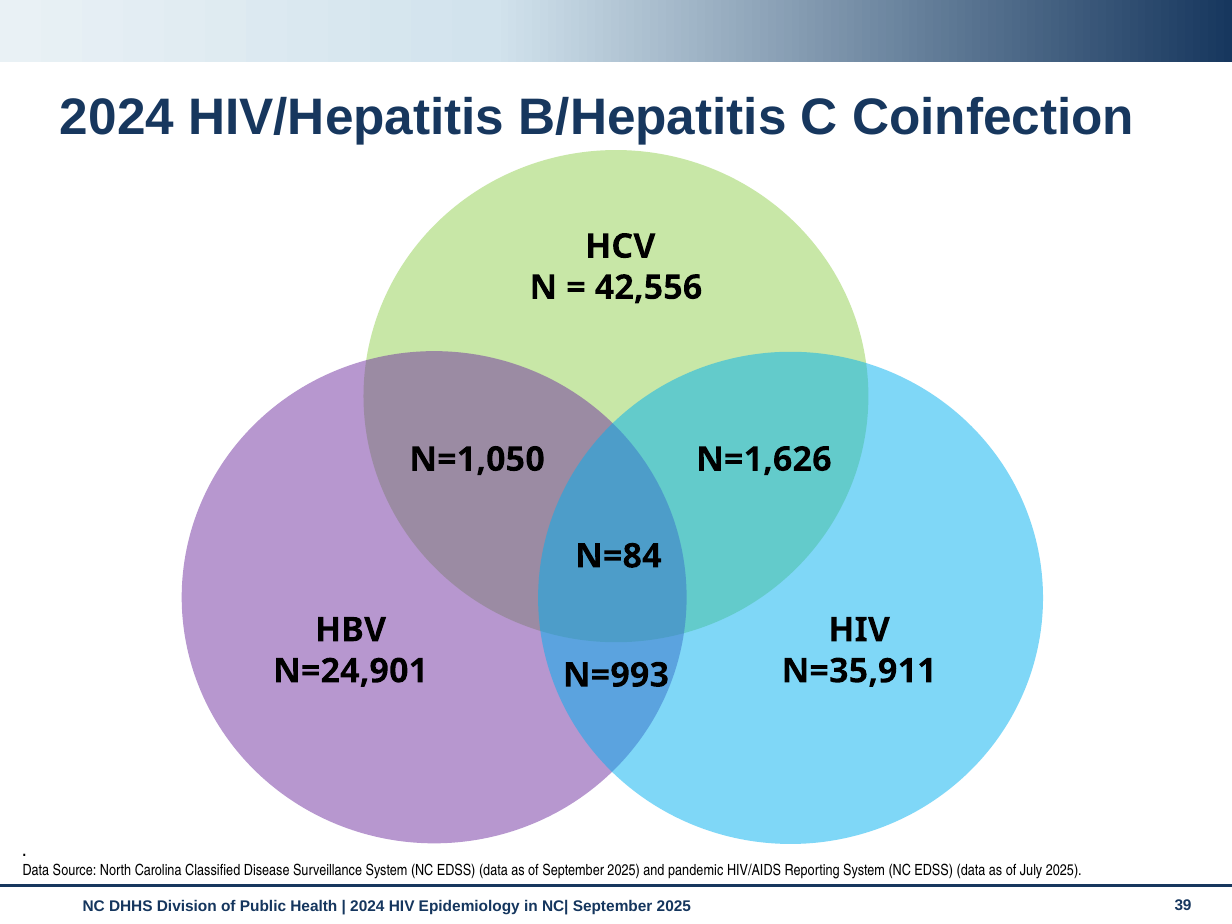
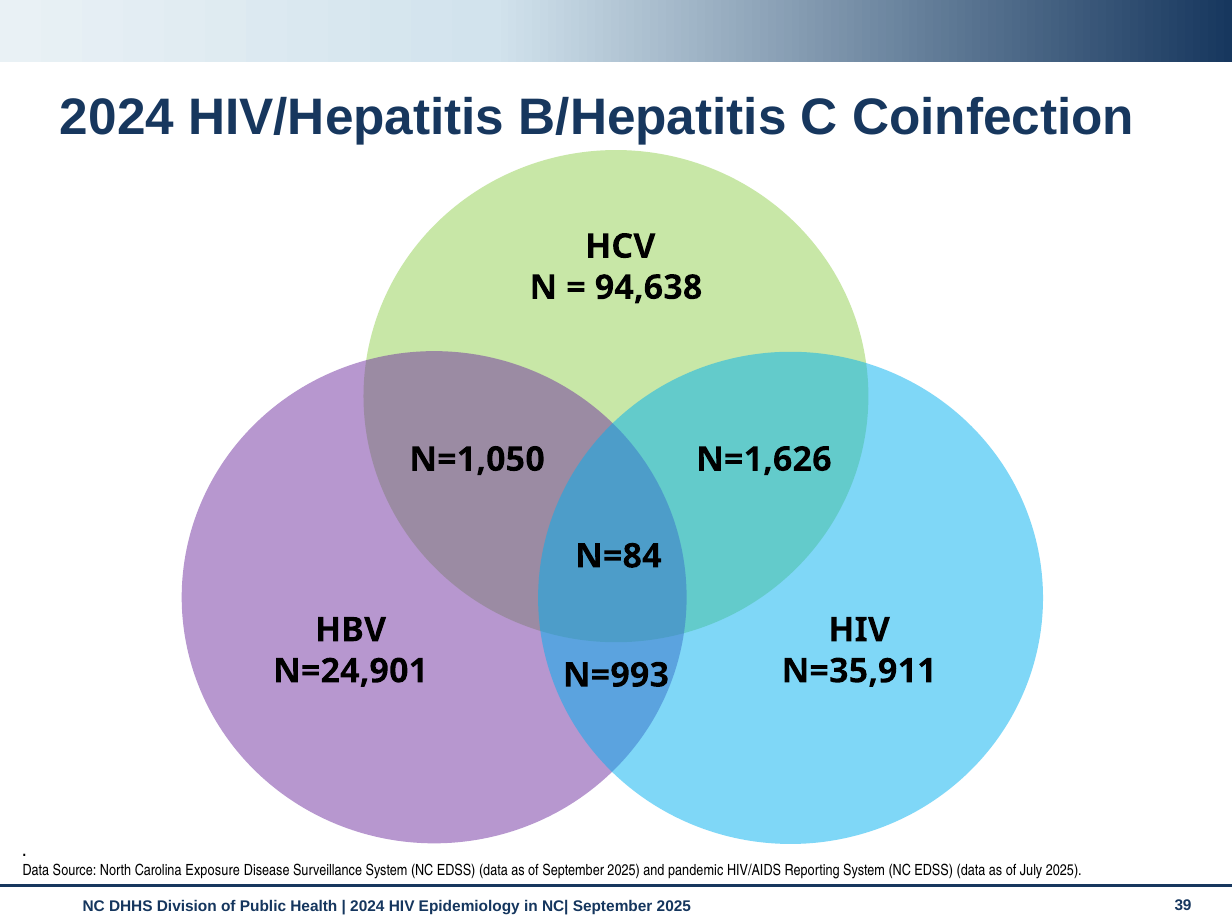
42,556: 42,556 -> 94,638 (649, 288)
Classified: Classified -> Exposure (213, 870)
